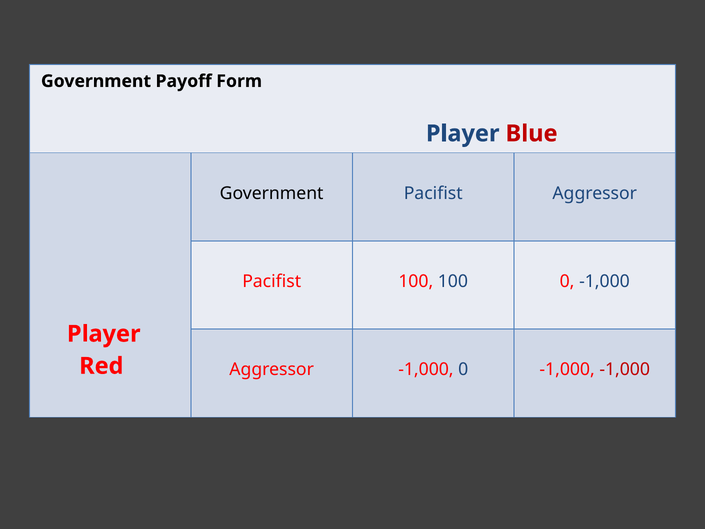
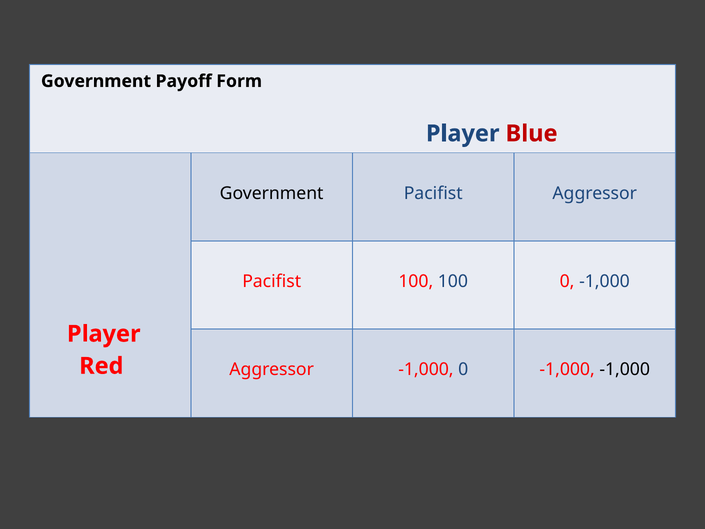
-1,000 colour: red -> black (625, 369)
